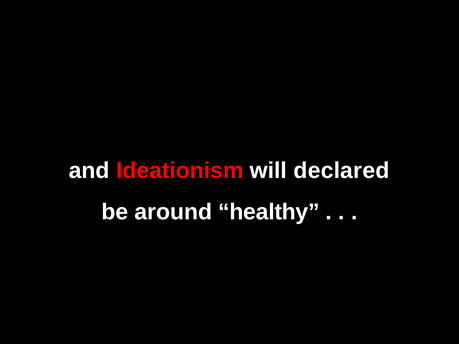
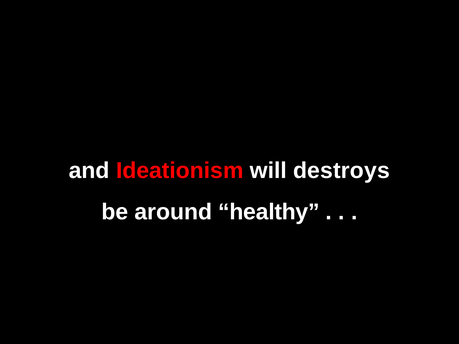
declared: declared -> destroys (341, 171)
